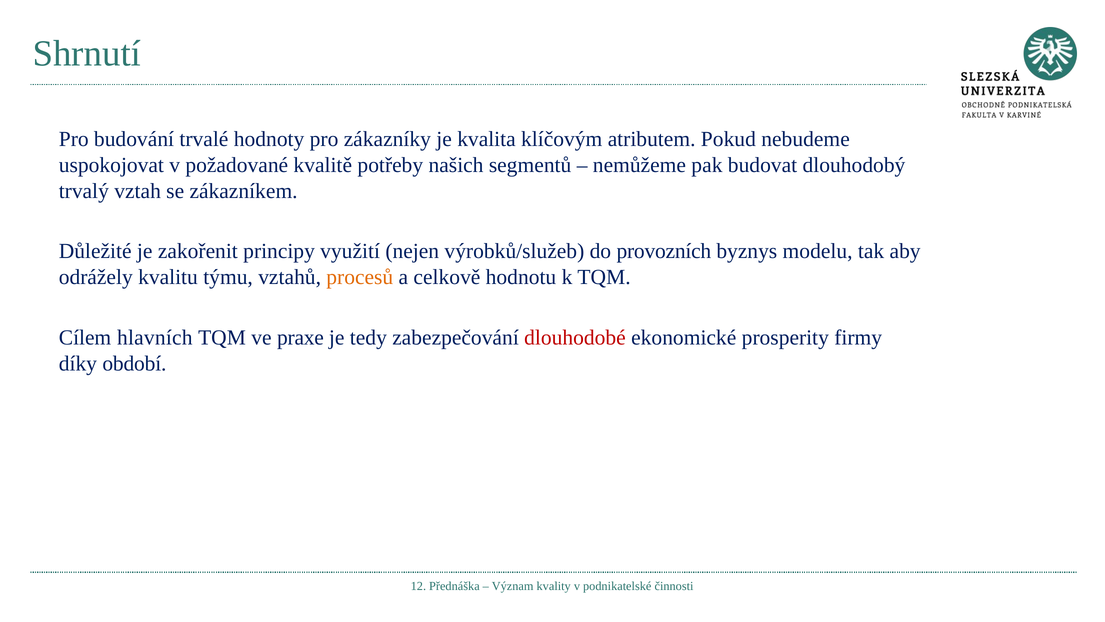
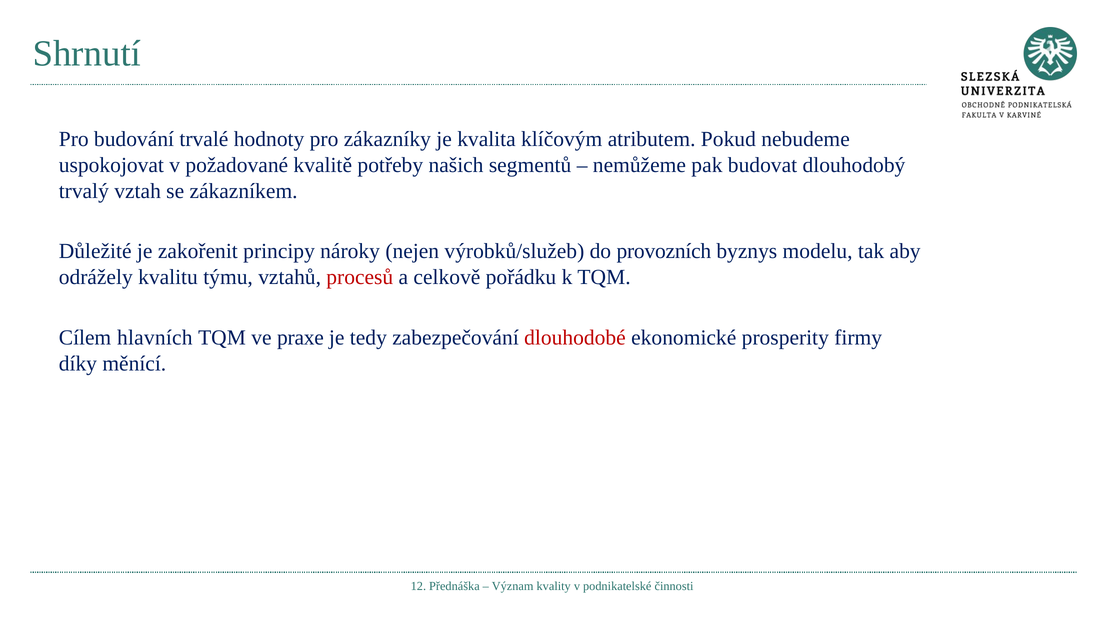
využití: využití -> nároky (350, 251)
procesů colour: orange -> red (360, 277)
hodnotu: hodnotu -> pořádku (521, 277)
období: období -> měnící (134, 363)
